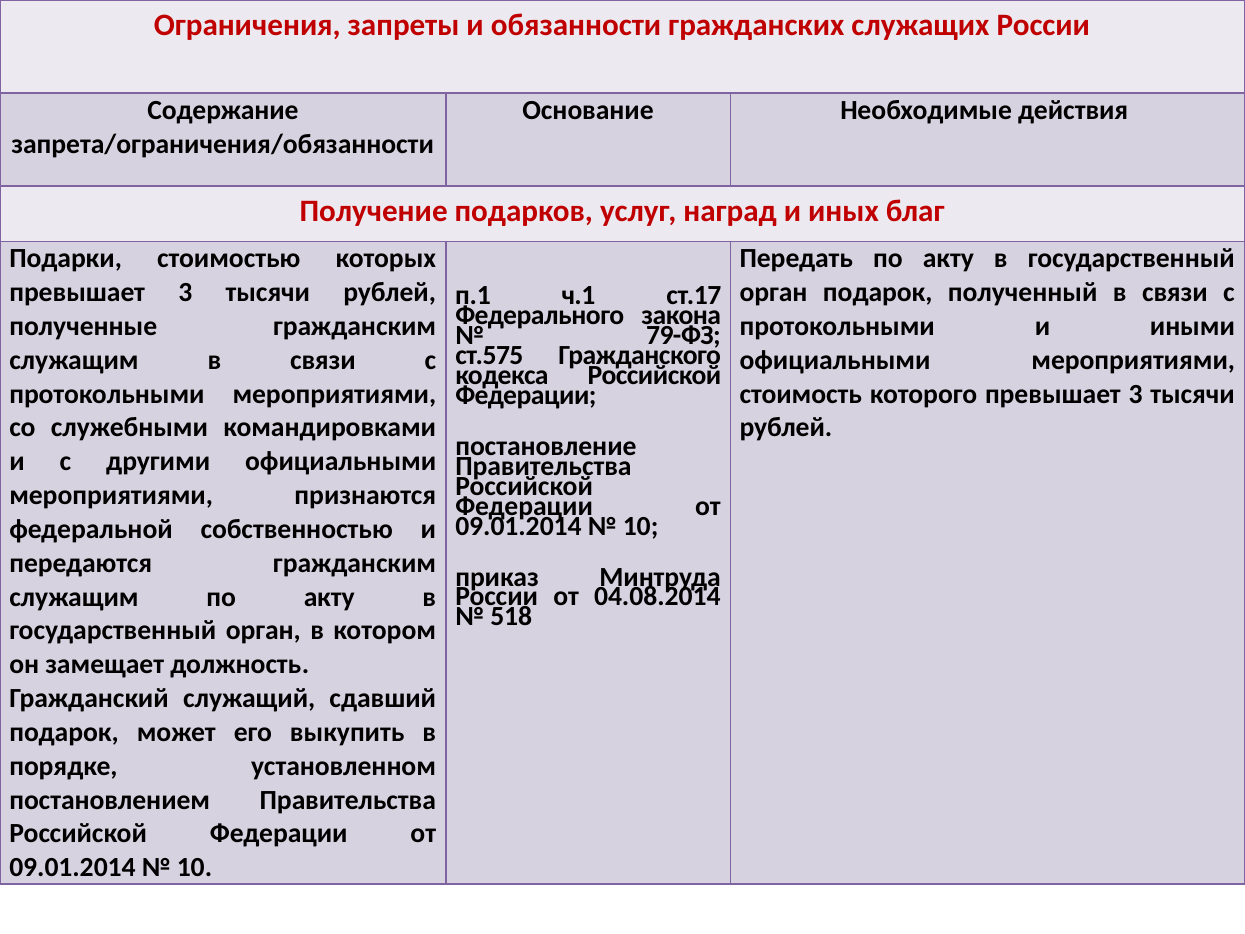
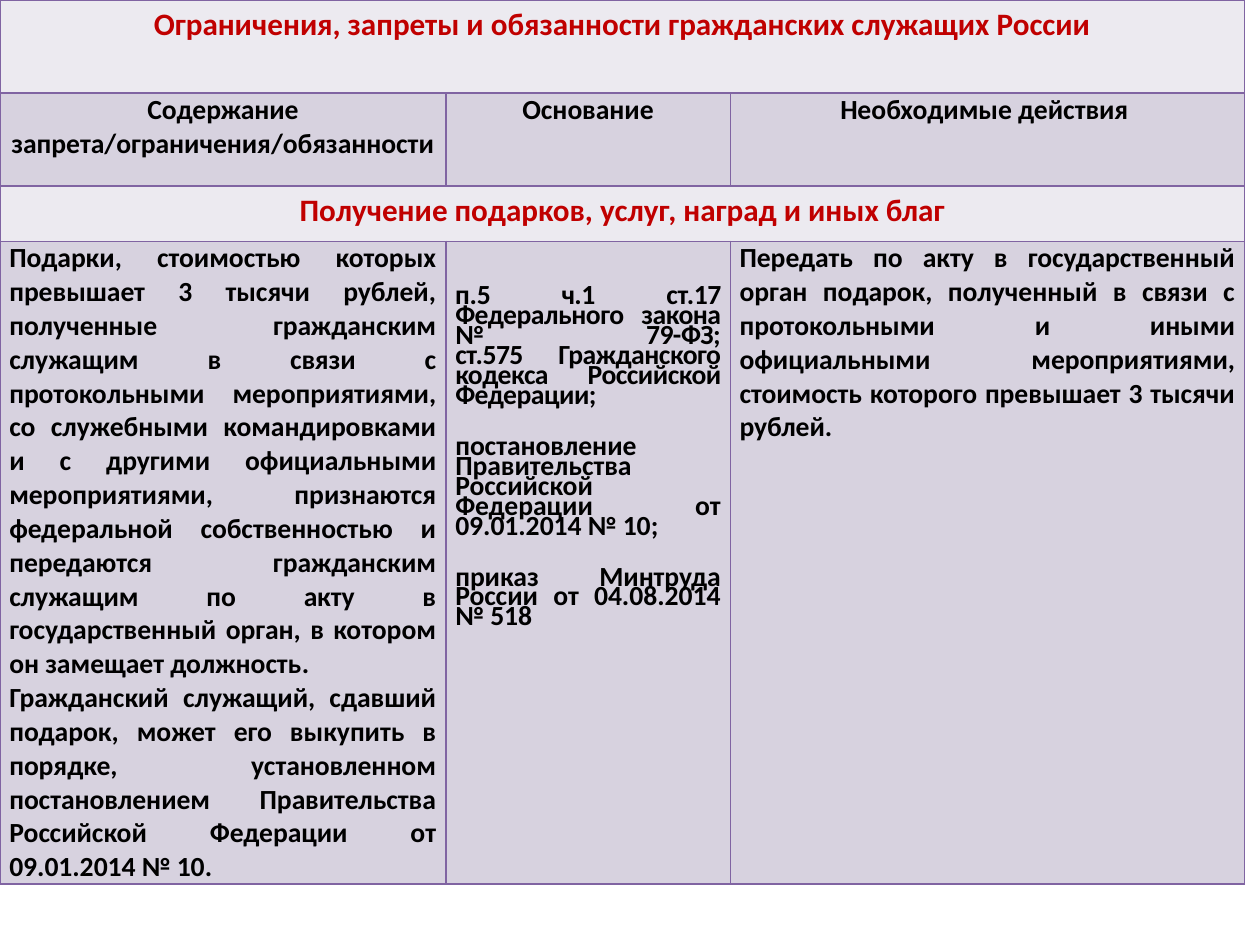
п.1: п.1 -> п.5 (473, 296)
